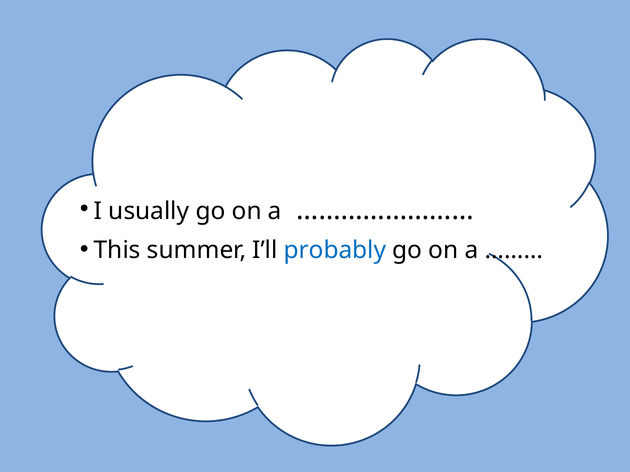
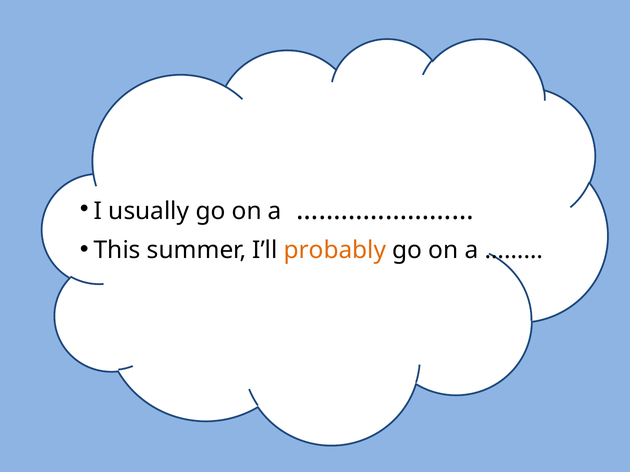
probably colour: blue -> orange (335, 250)
